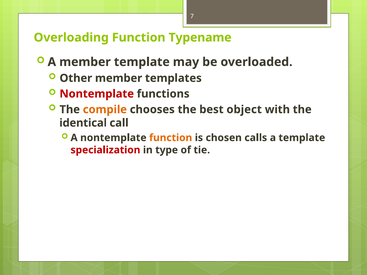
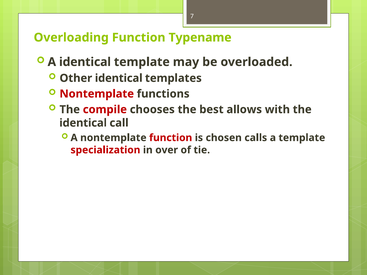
A member: member -> identical (85, 62)
Other member: member -> identical (119, 78)
compile colour: orange -> red (105, 110)
object: object -> allows (244, 110)
function colour: orange -> red (171, 138)
type: type -> over (167, 150)
